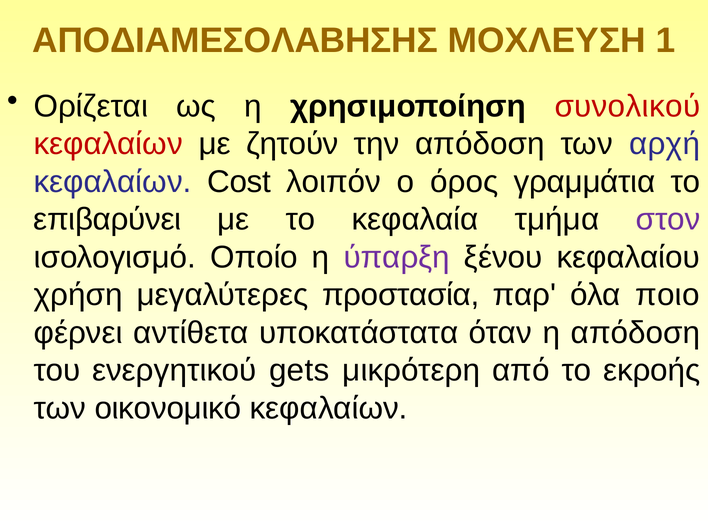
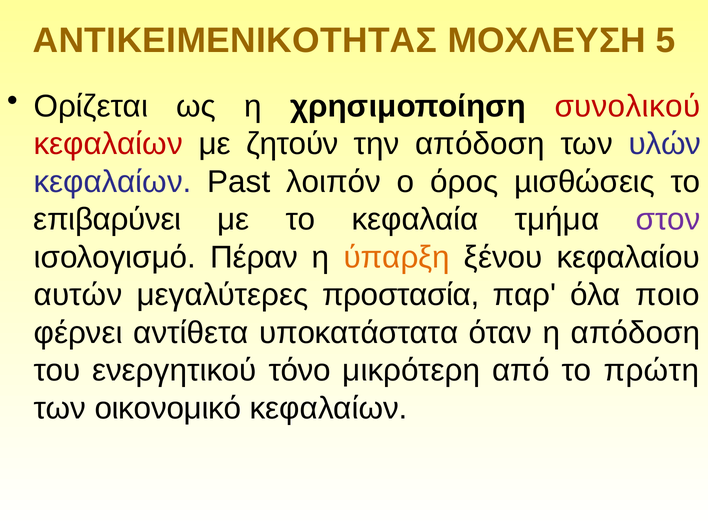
ΑΠΟΔΙΑΜΕΣΟΛΑΒΗΣΗΣ: ΑΠΟΔΙΑΜΕΣΟΛΑΒΗΣΗΣ -> ΑΝΤΙΚΕΙΜΕΝΙΚΟΤΗΤΑΣ (235, 41)
1: 1 -> 5 (665, 41)
αρχή: αρχή -> υλών (665, 144)
Cost: Cost -> Past (239, 182)
γραμμάτια: γραμμάτια -> µισθώσεις (585, 182)
Οποίο: Οποίο -> Πέραν (254, 257)
ύπαρξη colour: purple -> orange (397, 257)
χρήση: χρήση -> αυτών (78, 295)
gets: gets -> τόνο (300, 371)
εκροής: εκροής -> πρώτη (651, 371)
